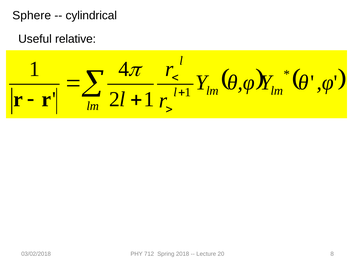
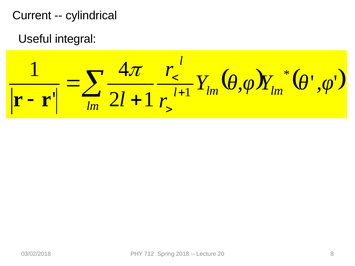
Sphere: Sphere -> Current (32, 16)
relative: relative -> integral (76, 39)
